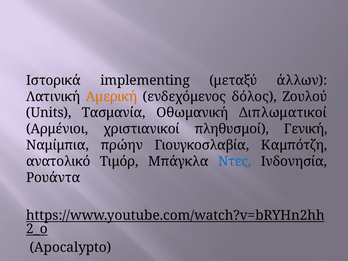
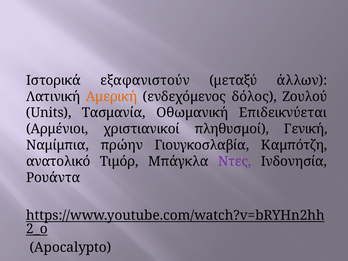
implementing: implementing -> εξαφανιστούν (145, 80)
Διπλωματικοί: Διπλωματικοί -> Επιδεικνύεται (283, 113)
Ντες colour: blue -> purple (235, 161)
